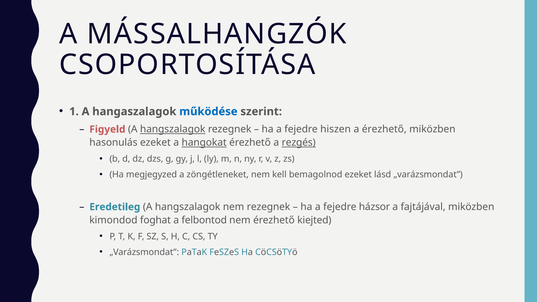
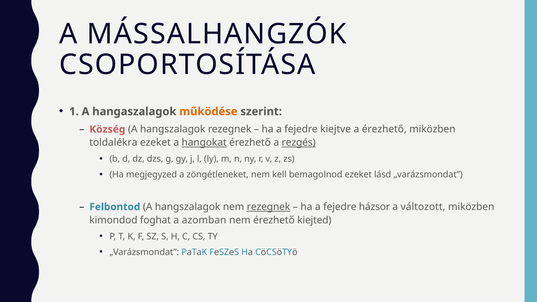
működése colour: blue -> orange (208, 112)
Figyeld: Figyeld -> Község (107, 129)
hangszalagok underline: present -> none (173, 129)
hiszen: hiszen -> kiejtve (336, 129)
hasonulás: hasonulás -> toldalékra (113, 143)
Eredetileg: Eredetileg -> Felbontod (115, 207)
rezegnek underline: none -> present (269, 207)
fajtájával: fajtájával -> változott (423, 207)
felbontod: felbontod -> azomban (204, 220)
